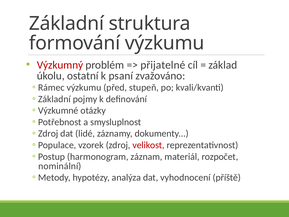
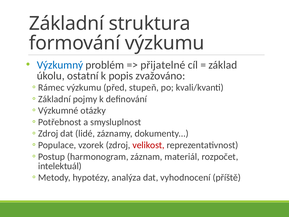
Výzkumný colour: red -> blue (60, 65)
psaní: psaní -> popis (121, 76)
nominální: nominální -> intelektuál (60, 166)
